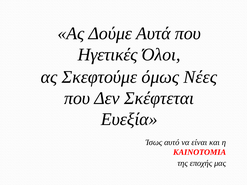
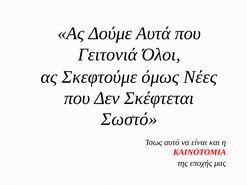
Ηγετικές: Ηγετικές -> Γειτονιά (108, 55)
Ευεξία: Ευεξία -> Σωστό (129, 119)
